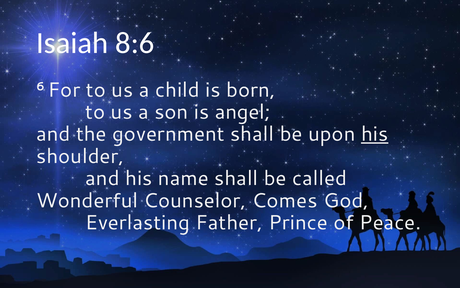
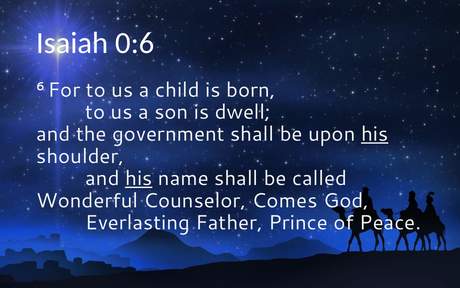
8:6: 8:6 -> 0:6 (135, 43)
angel: angel -> dwell (243, 112)
his underline: none -> present (139, 178)
